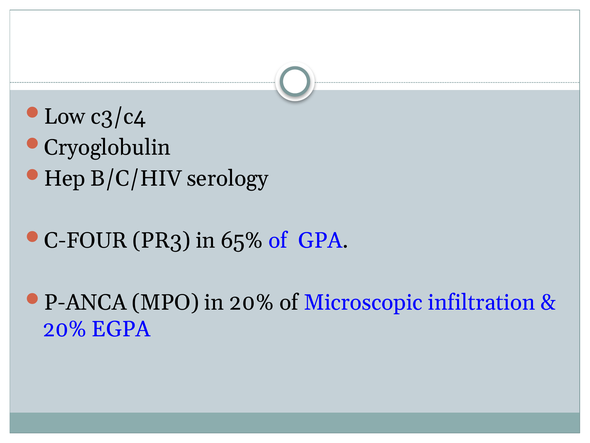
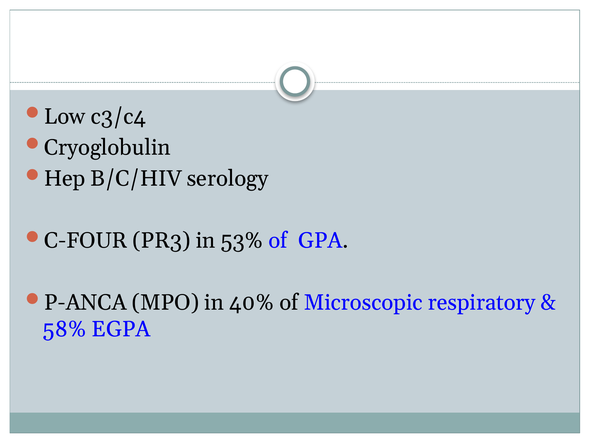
65%: 65% -> 53% (242, 240)
in 20%: 20% -> 40% (252, 302)
infiltration: infiltration -> respiratory (482, 302)
20%: 20% -> 58% (65, 329)
